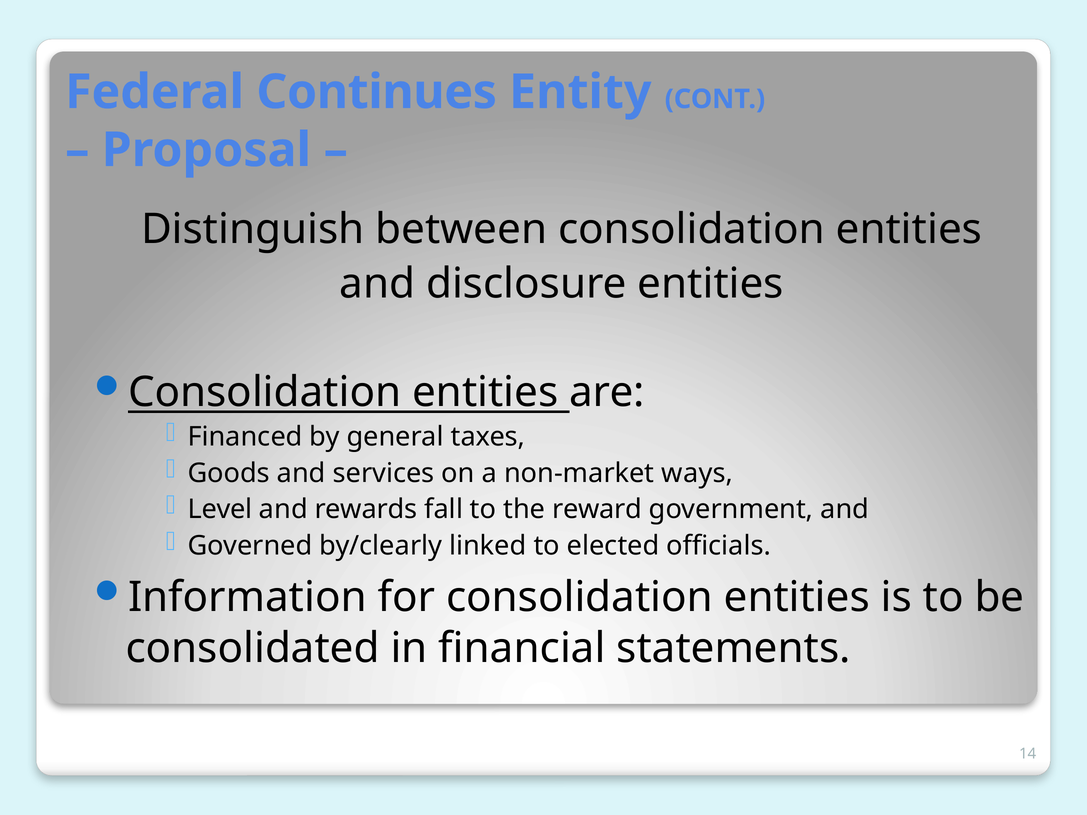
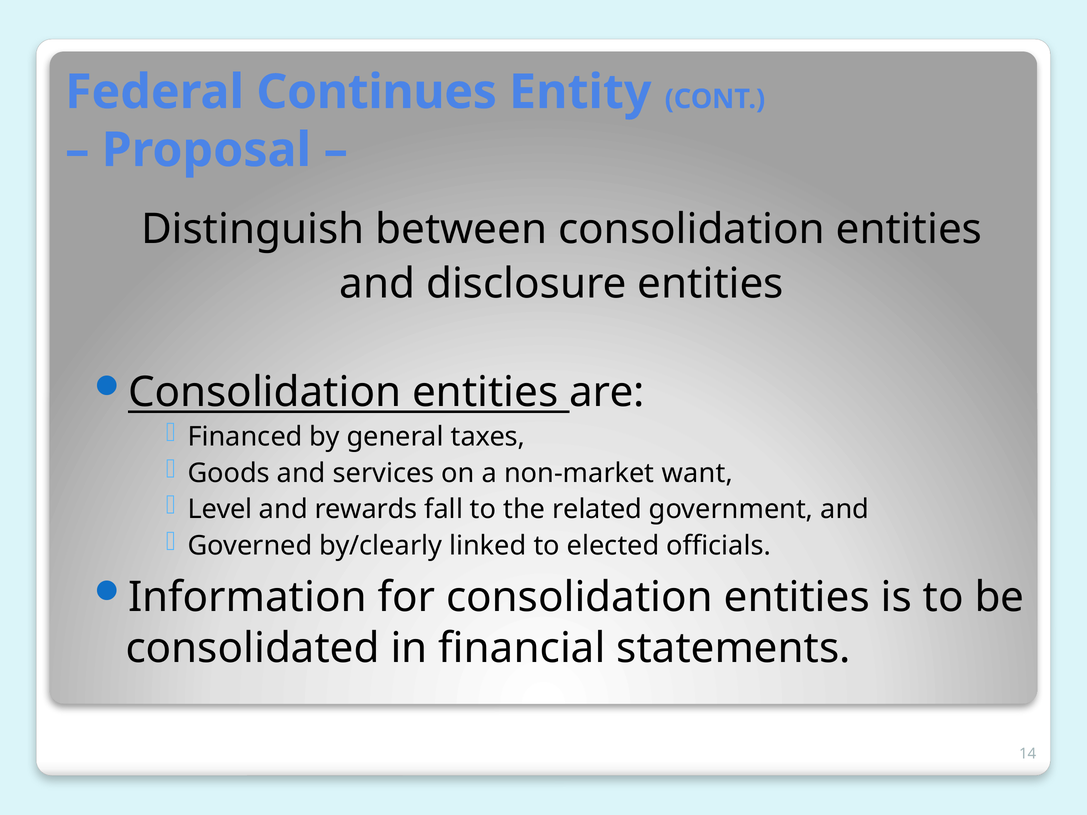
ways: ways -> want (697, 473)
reward: reward -> related (597, 510)
